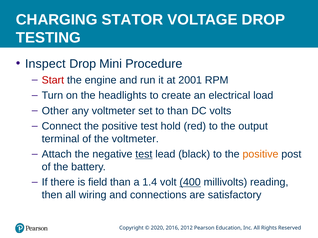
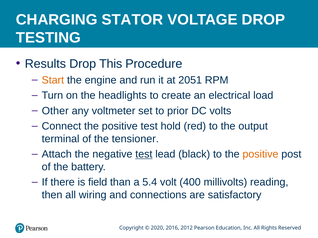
Inspect: Inspect -> Results (45, 64)
Mini: Mini -> This (111, 64)
Start colour: red -> orange (53, 80)
2001: 2001 -> 2051 (190, 80)
to than: than -> prior (178, 111)
the voltmeter: voltmeter -> tensioner (135, 139)
1.4: 1.4 -> 5.4 (150, 183)
400 underline: present -> none (190, 183)
